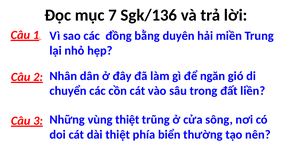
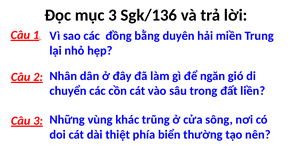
mục 7: 7 -> 3 (113, 15)
vùng thiệt: thiệt -> khác (127, 119)
